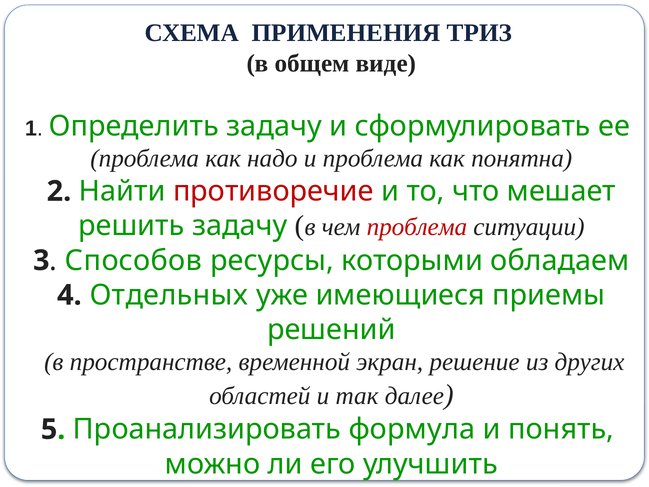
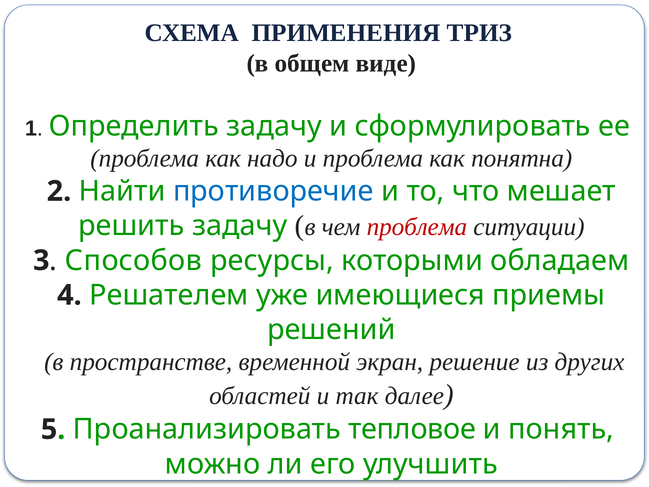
противоречие colour: red -> blue (273, 191)
Отдельных: Отдельных -> Решателем (169, 295)
формула: формула -> тепловое (412, 429)
